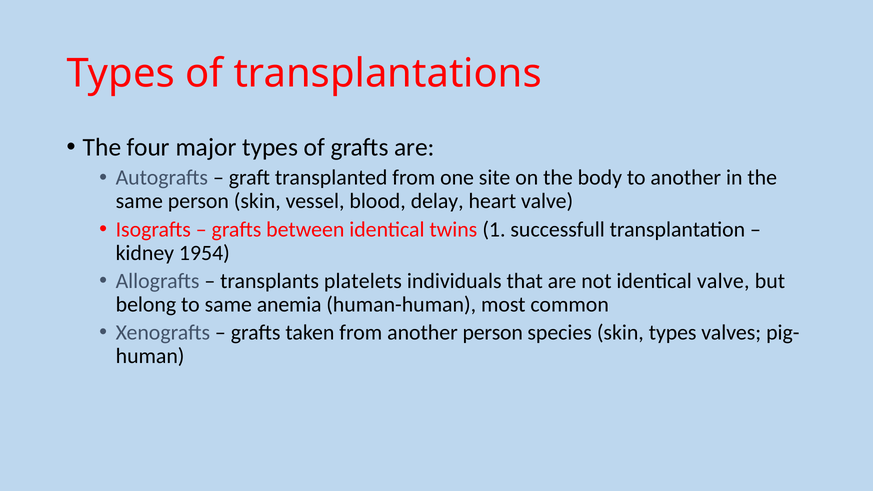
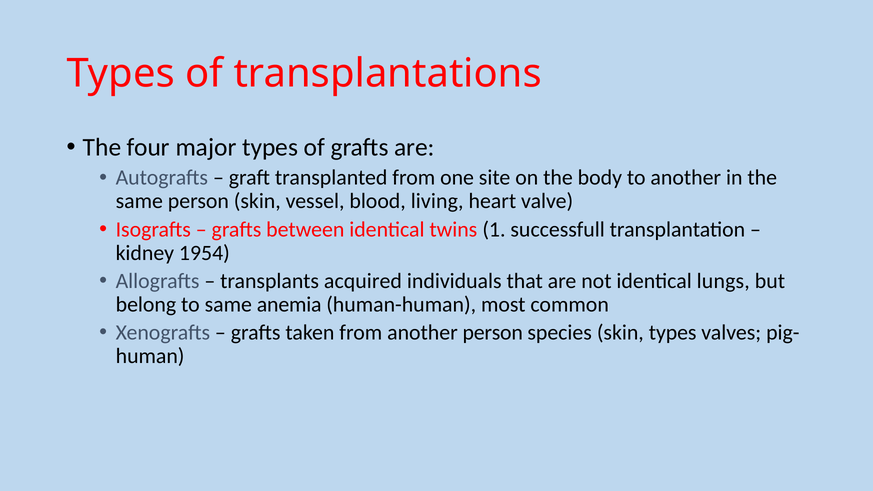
delay: delay -> living (437, 201)
platelets: platelets -> acquired (363, 281)
identical valve: valve -> lungs (723, 281)
